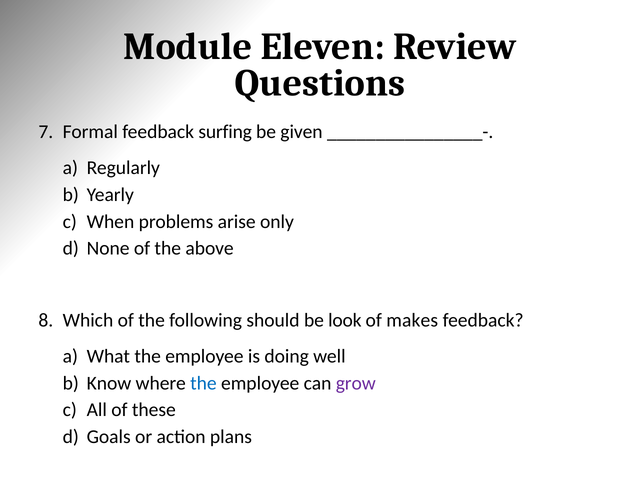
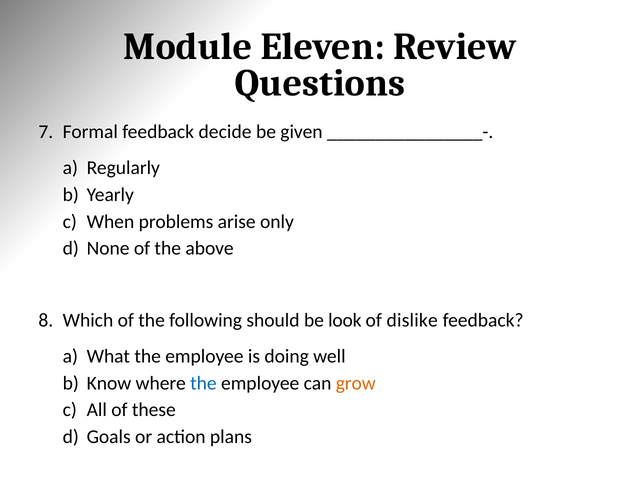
surfing: surfing -> decide (225, 132)
makes: makes -> dislike (412, 320)
grow colour: purple -> orange (356, 383)
